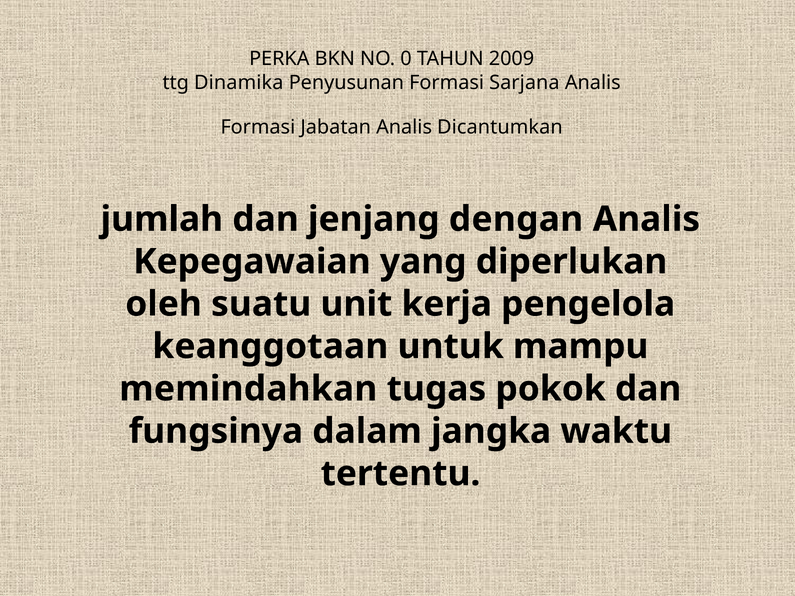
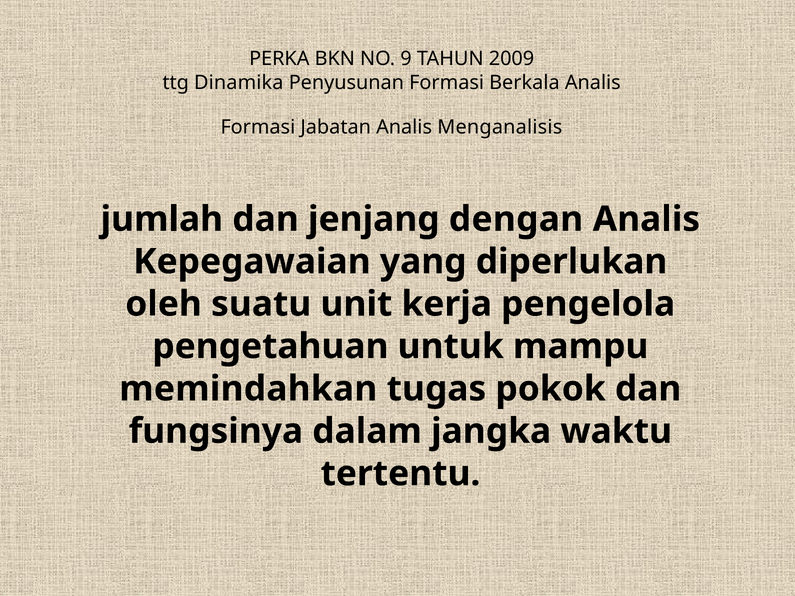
0: 0 -> 9 (406, 59)
Sarjana: Sarjana -> Berkala (524, 82)
Dicantumkan: Dicantumkan -> Menganalisis (500, 127)
keanggotaan: keanggotaan -> pengetahuan (270, 347)
